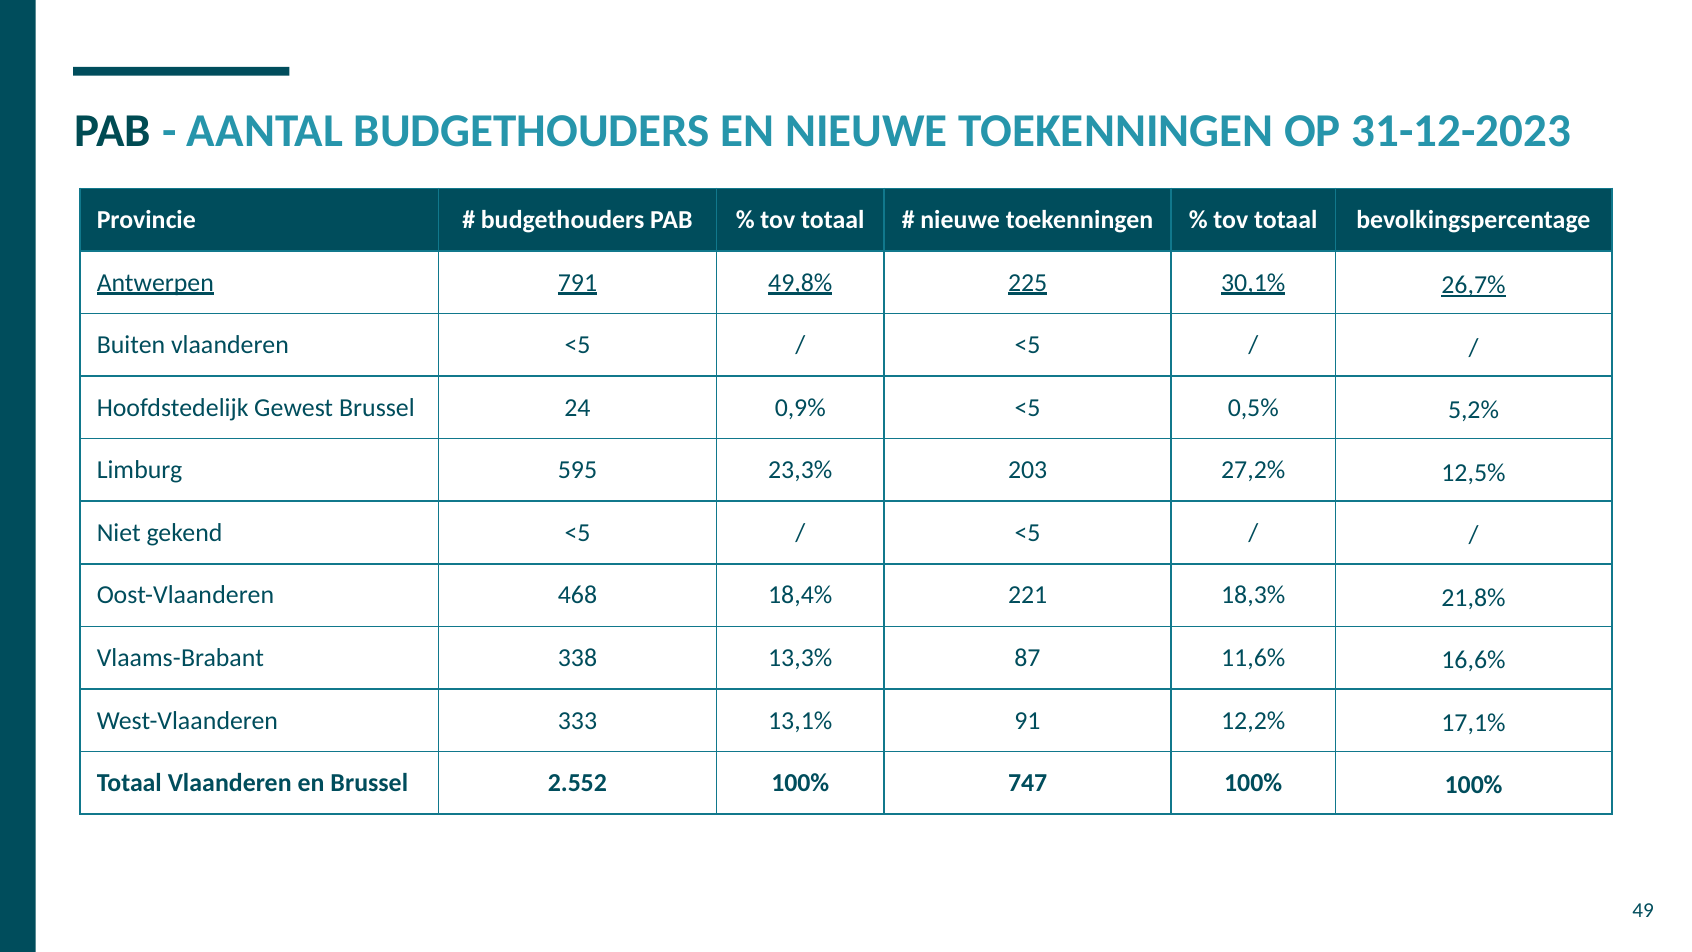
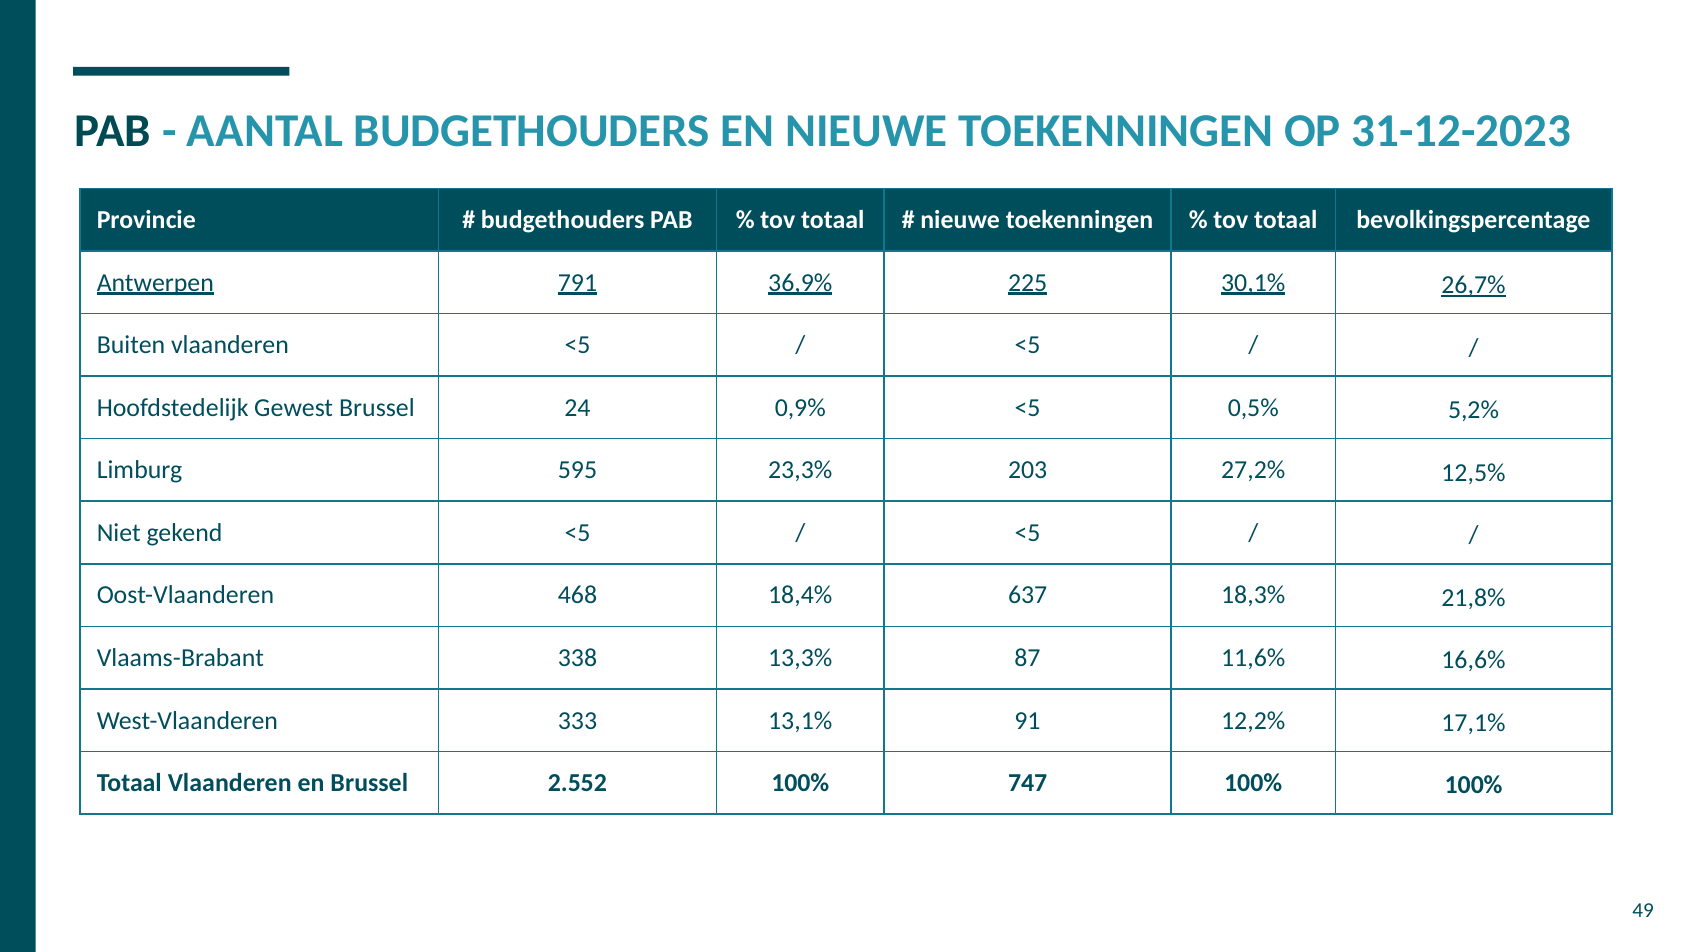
49,8%: 49,8% -> 36,9% (800, 283)
221: 221 -> 637 (1028, 595)
